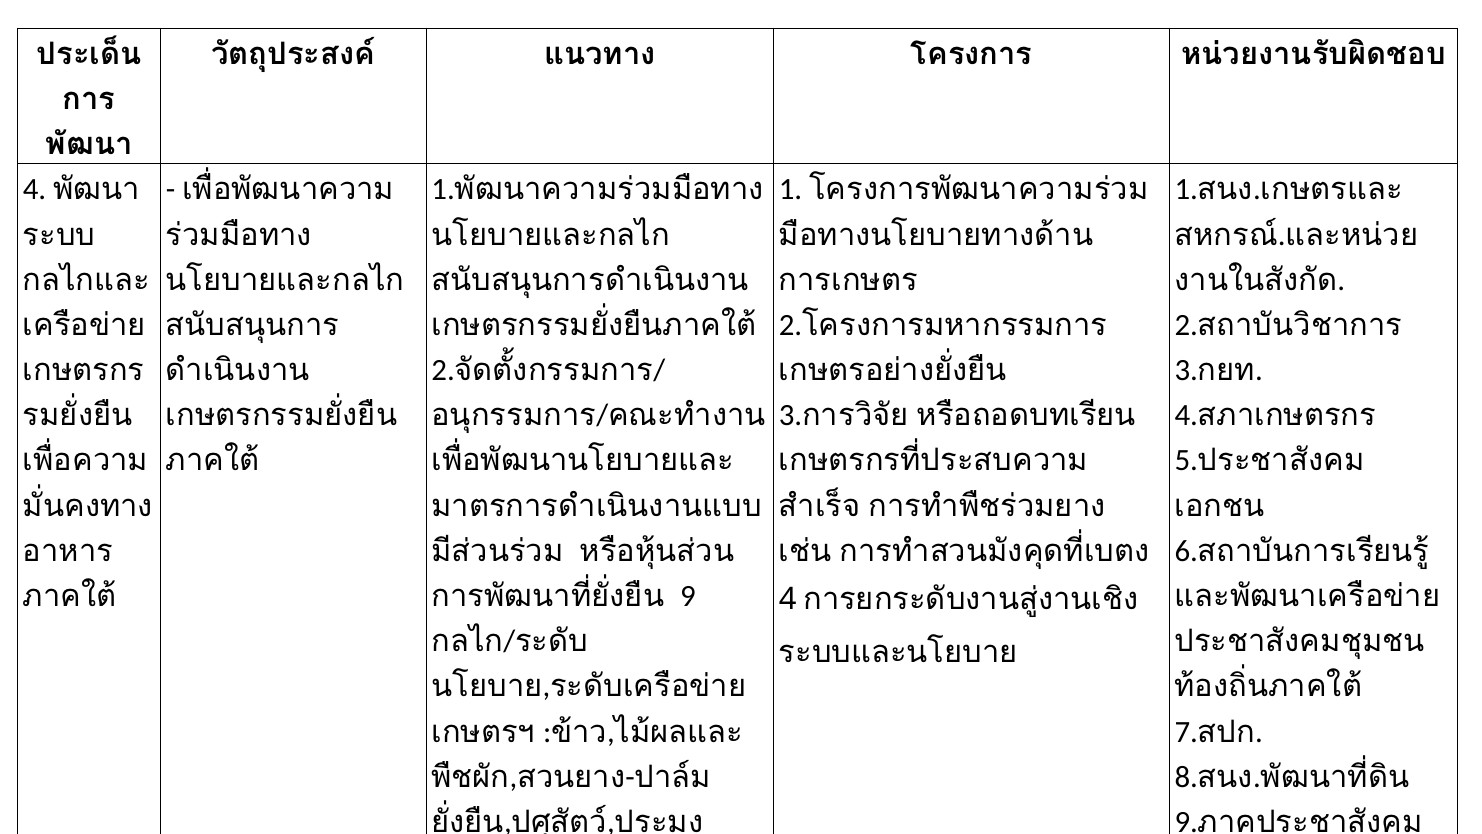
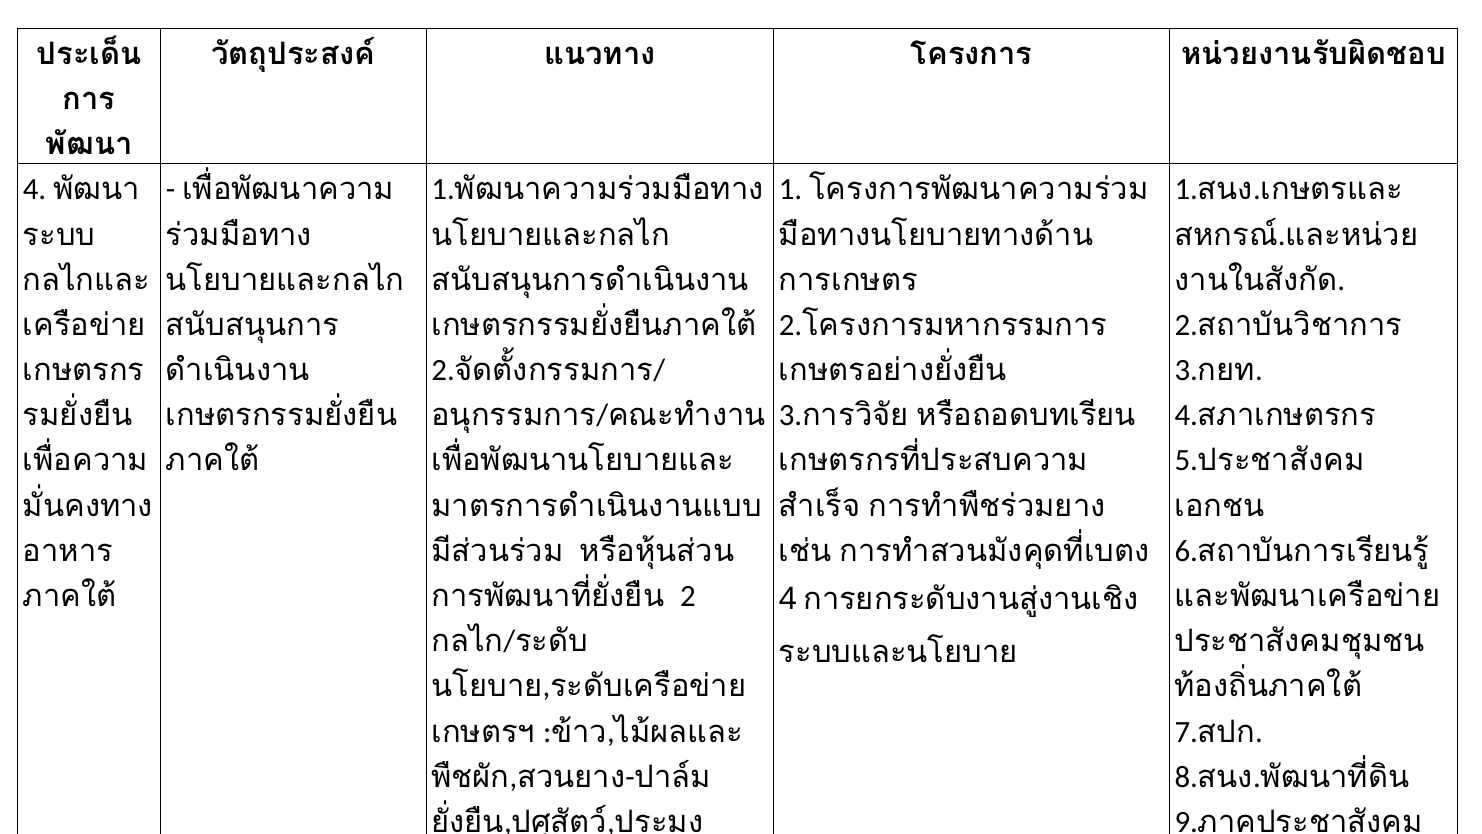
9: 9 -> 2 (688, 596)
